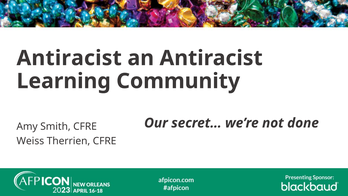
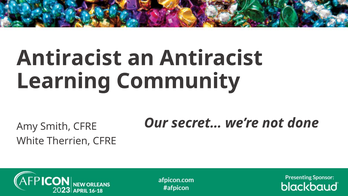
Weiss: Weiss -> White (30, 141)
